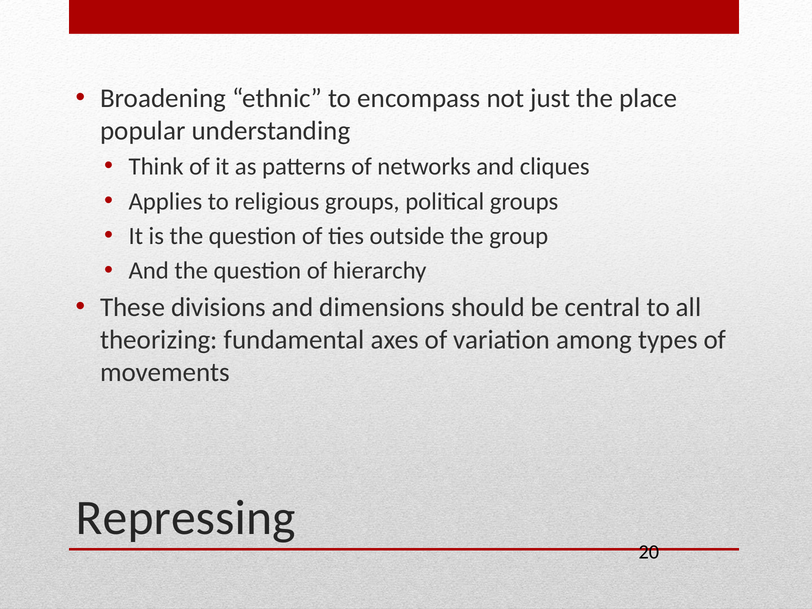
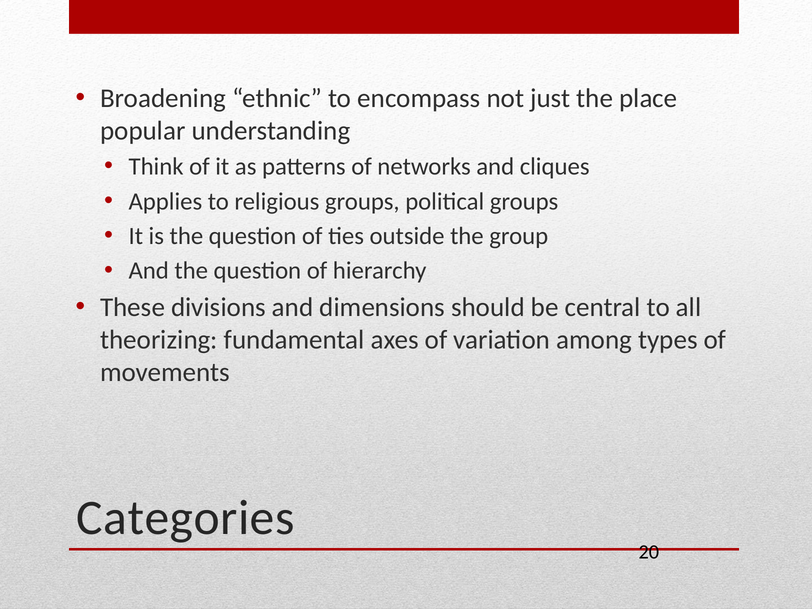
Repressing: Repressing -> Categories (186, 518)
